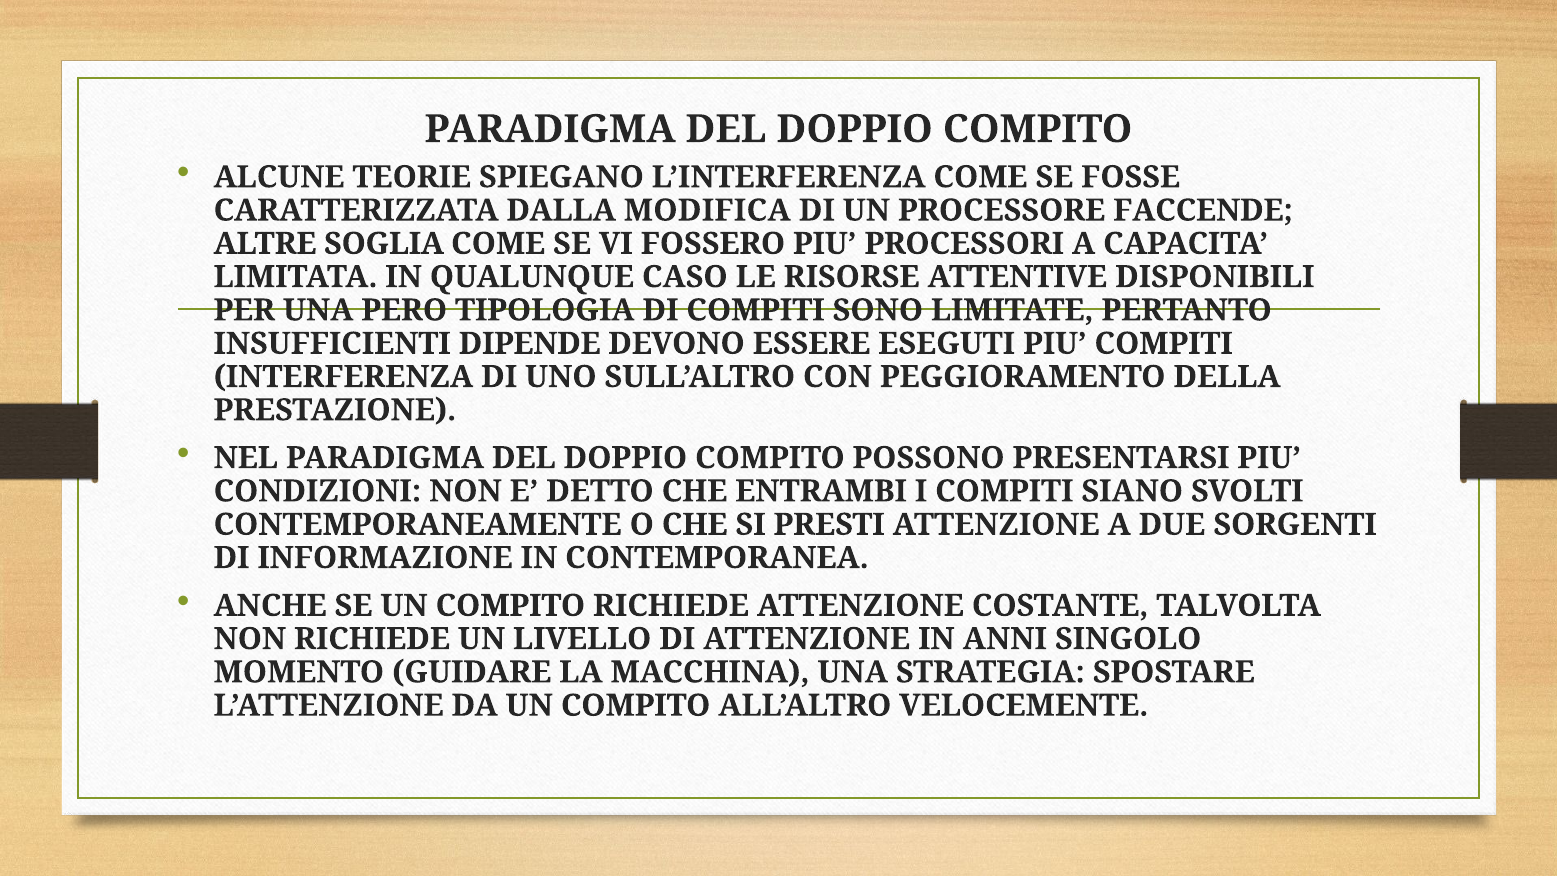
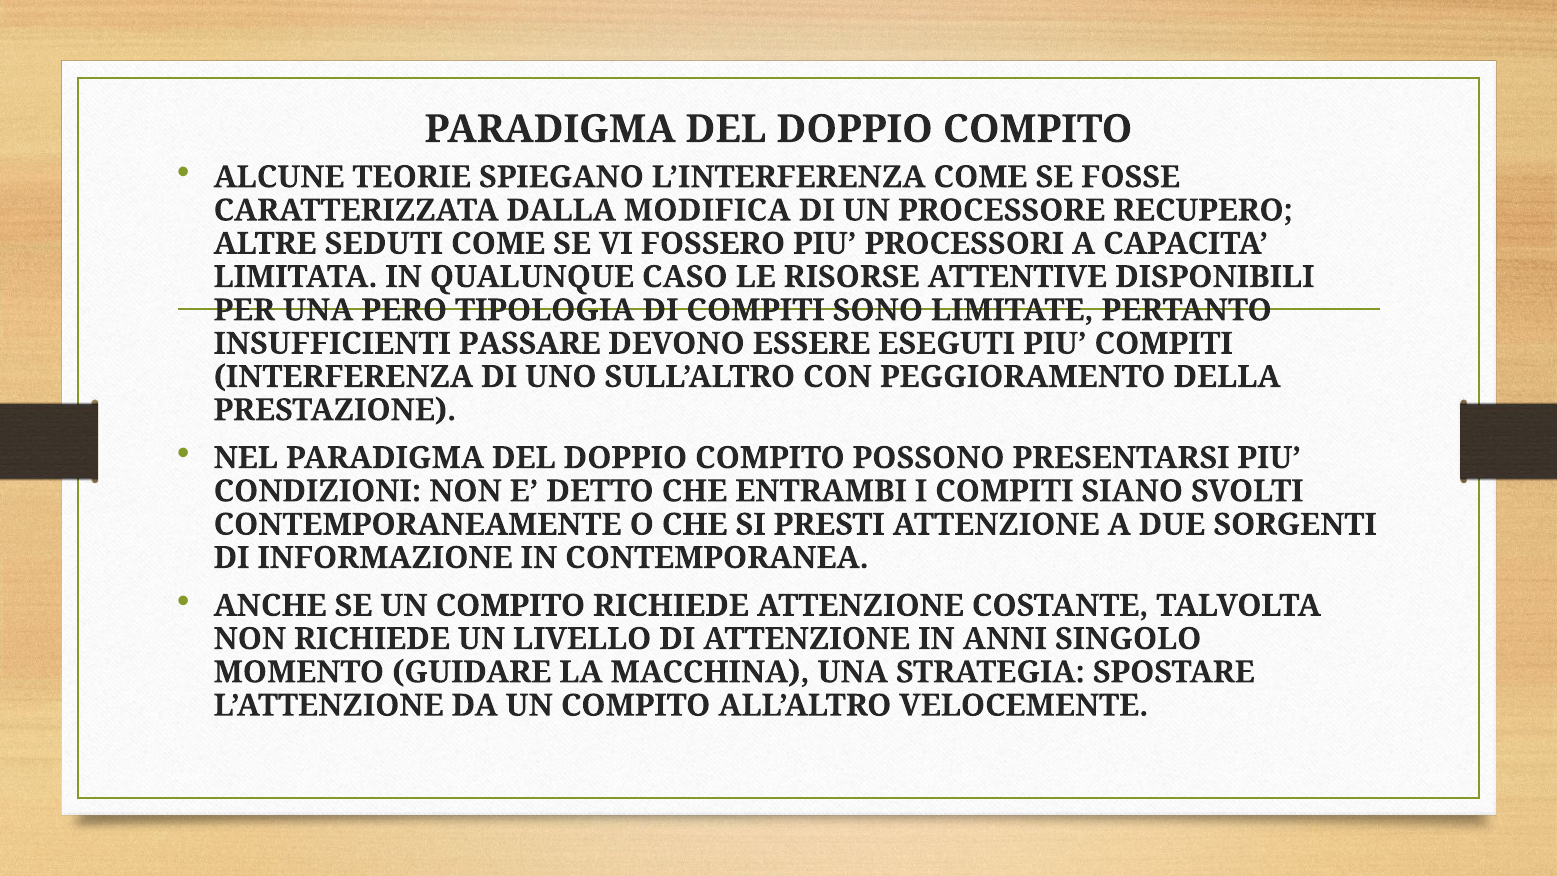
FACCENDE: FACCENDE -> RECUPERO (1203, 210)
SOGLIA: SOGLIA -> SEDUTI (384, 244)
DIPENDE: DIPENDE -> PASSARE (530, 344)
